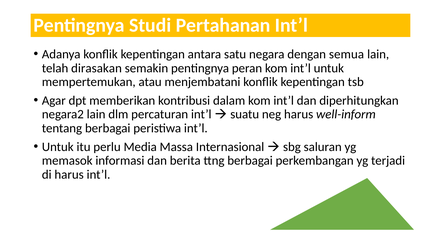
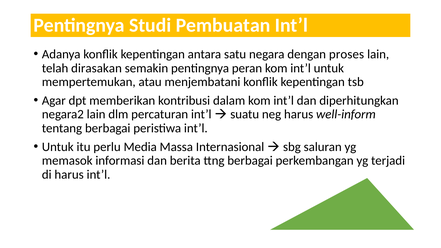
Pertahanan: Pertahanan -> Pembuatan (223, 25)
semua: semua -> proses (347, 54)
